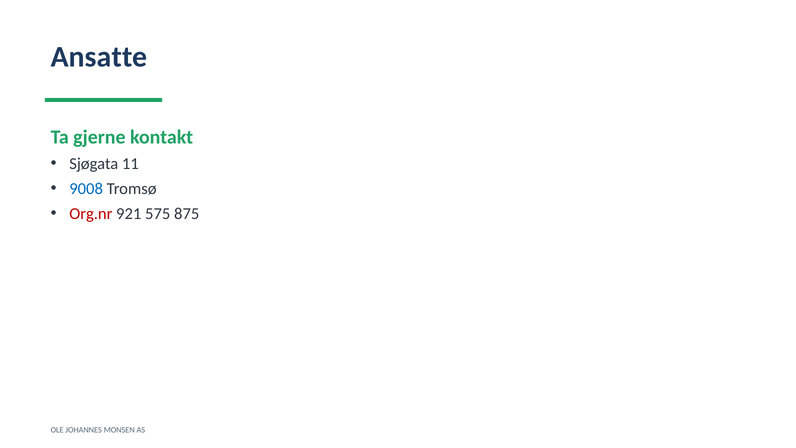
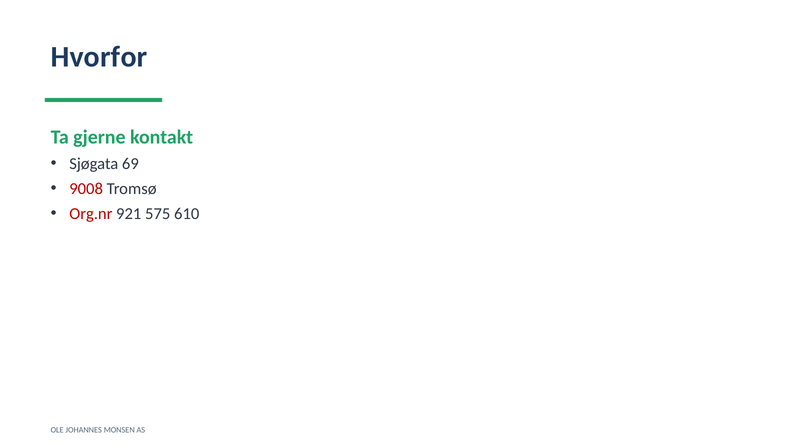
Ansatte: Ansatte -> Hvorfor (99, 57)
11: 11 -> 69 (130, 164)
9008 colour: blue -> red (86, 189)
875: 875 -> 610 (187, 213)
